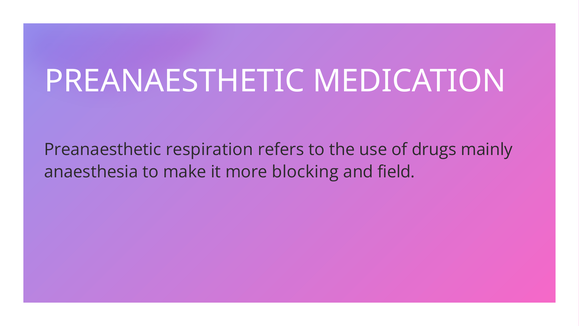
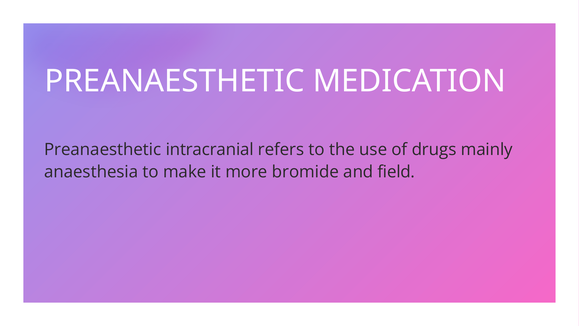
respiration: respiration -> intracranial (210, 149)
blocking: blocking -> bromide (305, 172)
